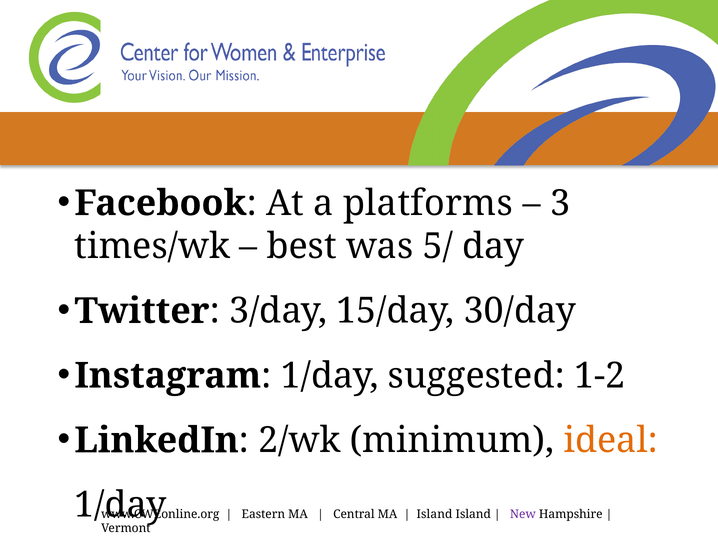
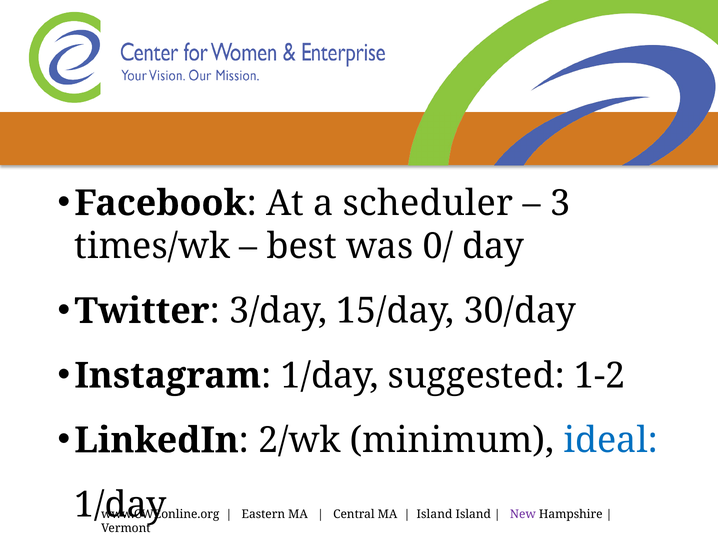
platforms: platforms -> scheduler (428, 203)
5/: 5/ -> 0/ (438, 246)
ideal colour: orange -> blue (611, 440)
